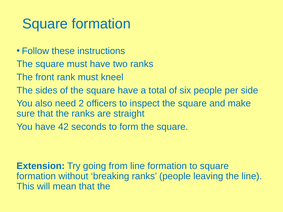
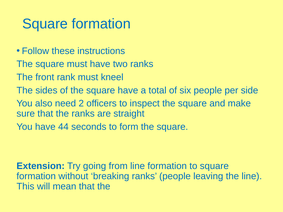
42: 42 -> 44 (63, 127)
